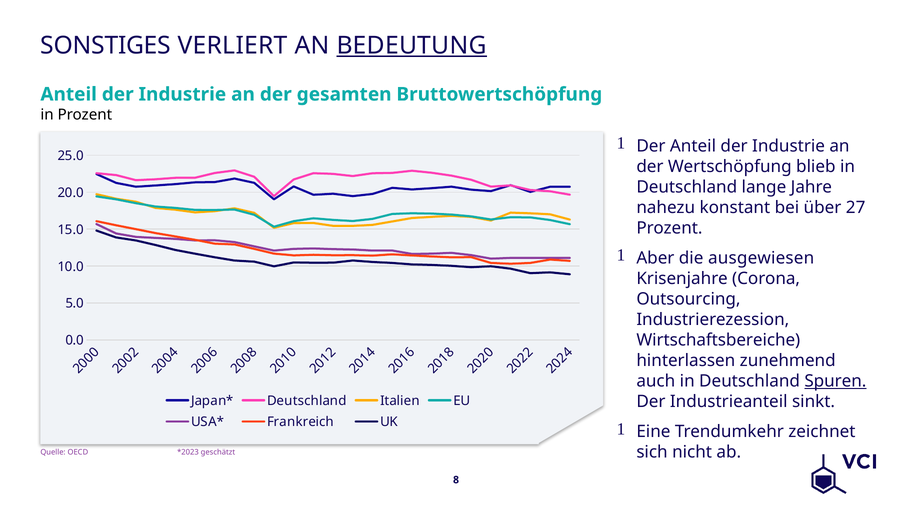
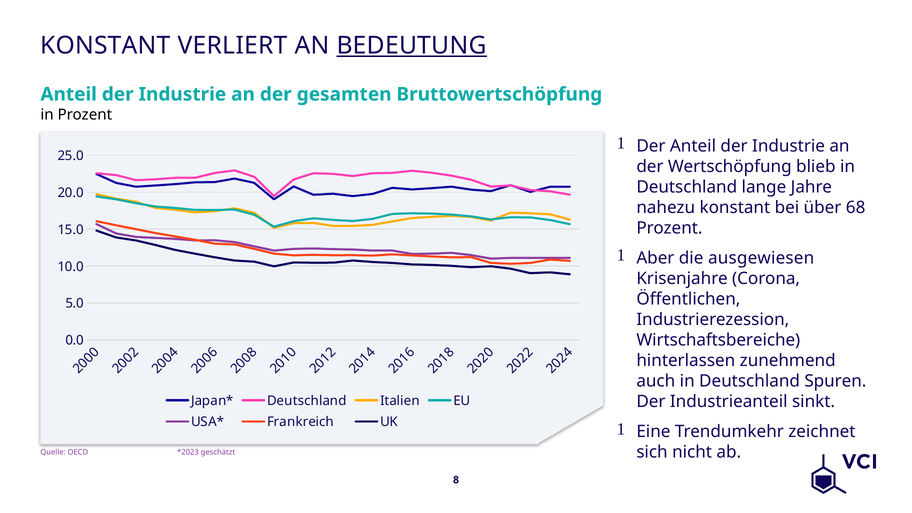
SONSTIGES: SONSTIGES -> KONSTANT (105, 46)
27: 27 -> 68 (856, 208)
Outsourcing: Outsourcing -> Öffentlichen (688, 299)
Spuren underline: present -> none (835, 381)
